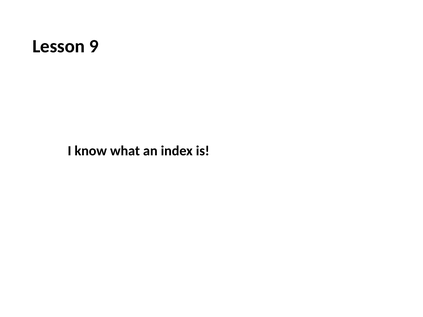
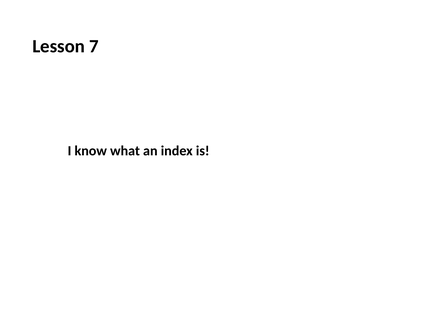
9: 9 -> 7 (94, 46)
